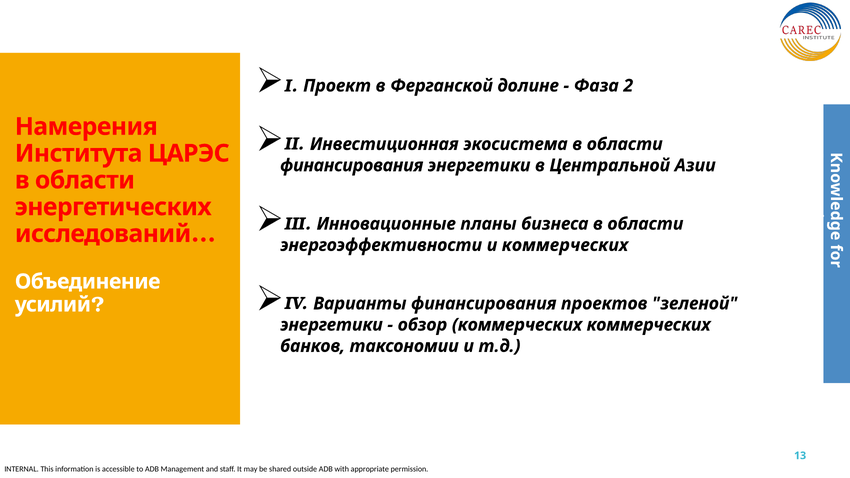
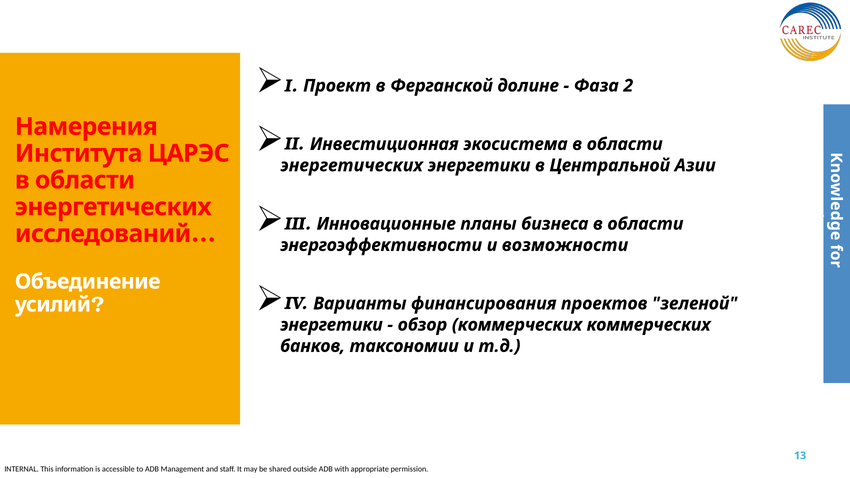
финансирования: финансирования -> энергетических (352, 165)
и коммерческих: коммерческих -> возможности (565, 245)
